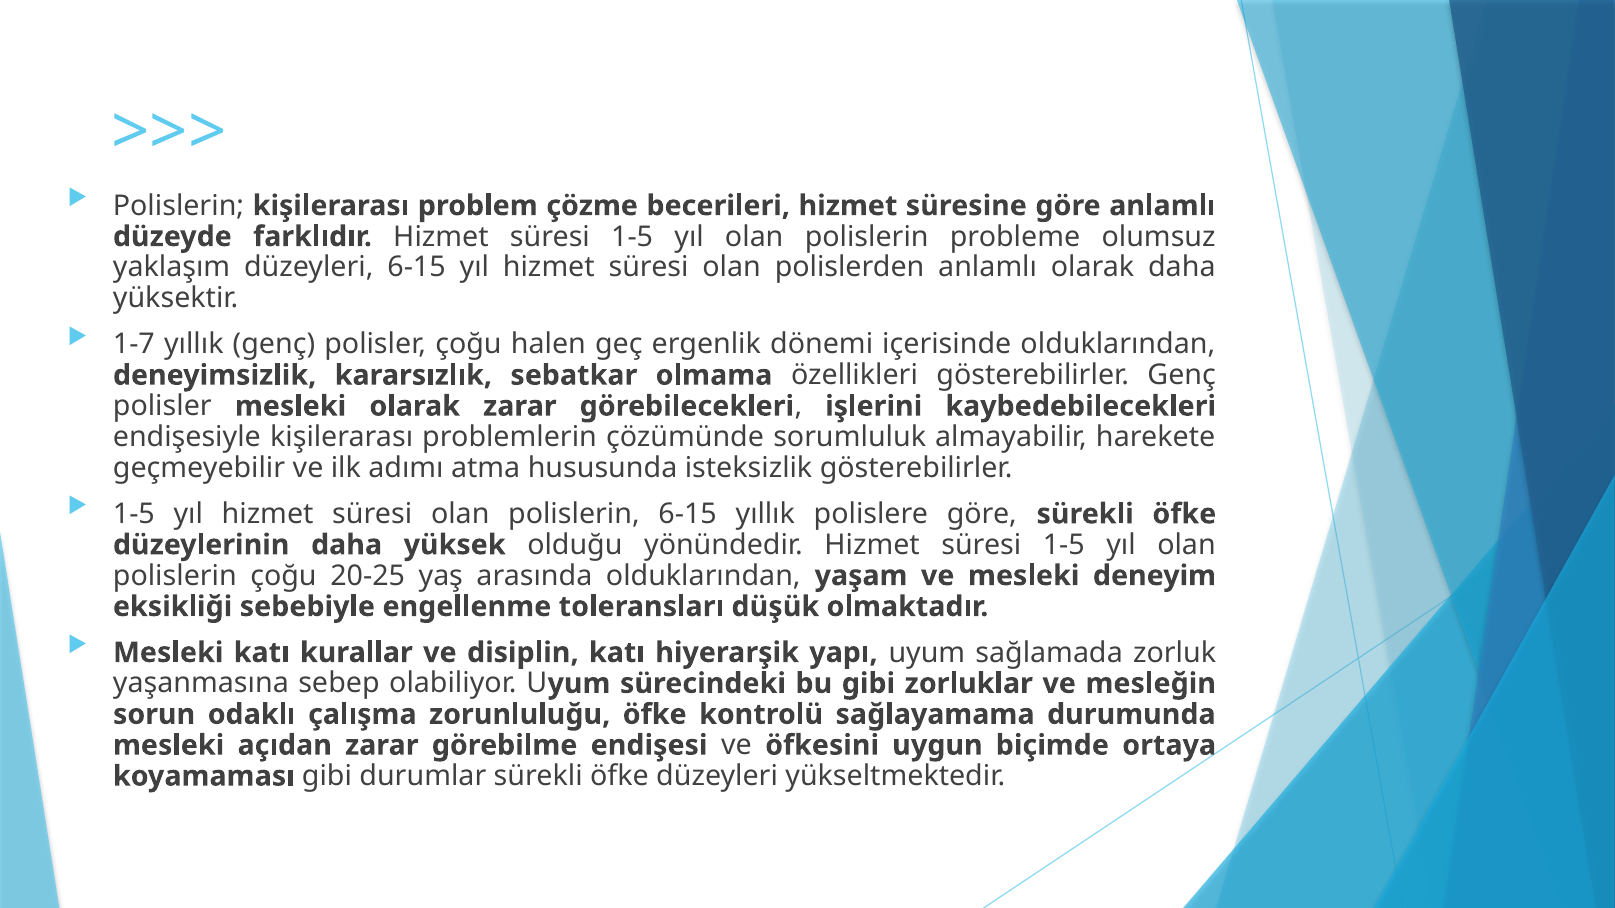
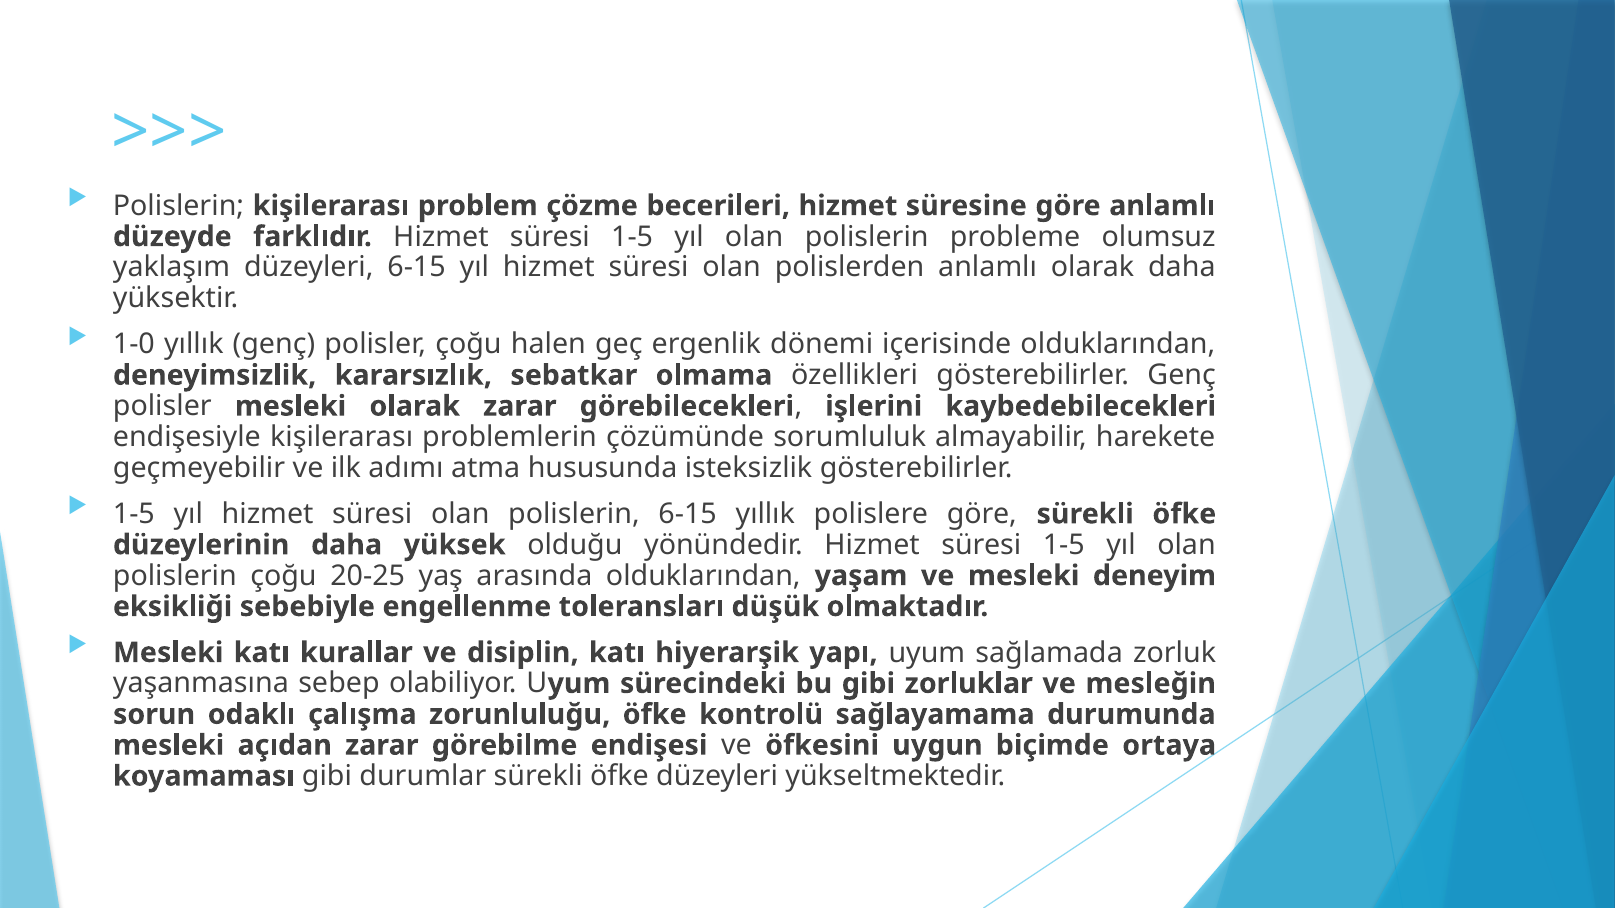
1-7: 1-7 -> 1-0 (134, 345)
